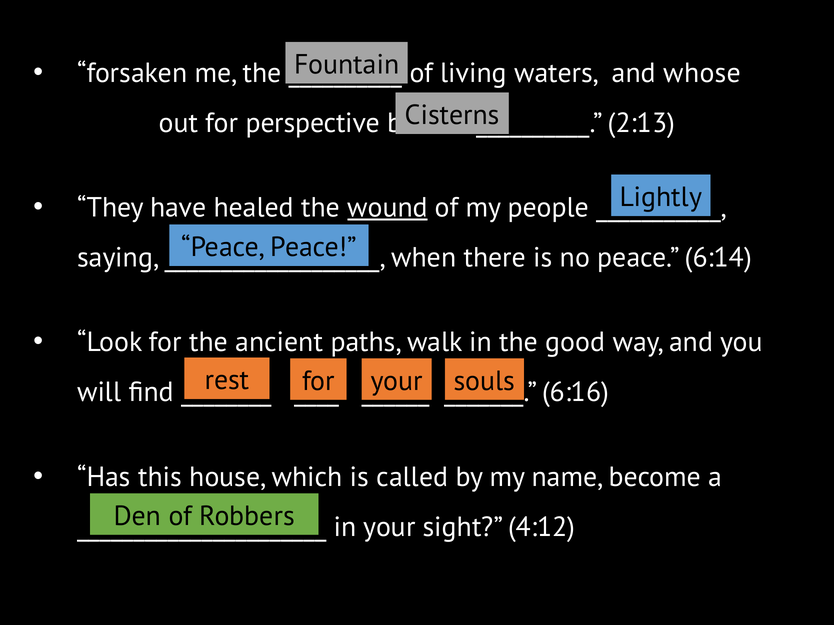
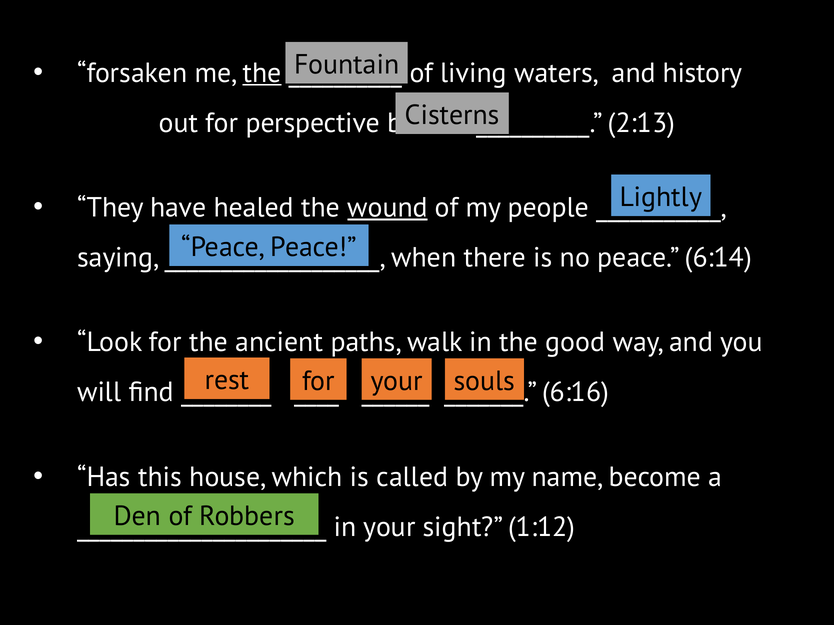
the underline: none -> present (262, 73)
whose: whose -> history (702, 73)
4:12: 4:12 -> 1:12 (542, 527)
